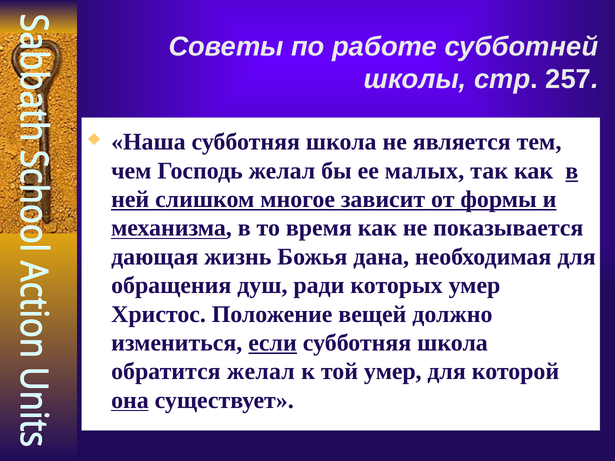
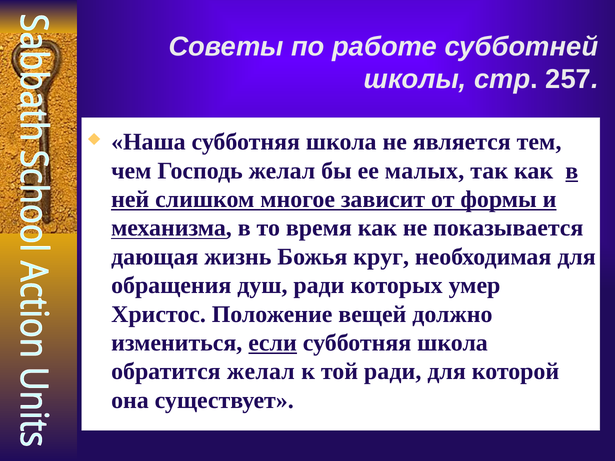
дана: дана -> круг (381, 257)
той умер: умер -> ради (393, 372)
она underline: present -> none (130, 400)
